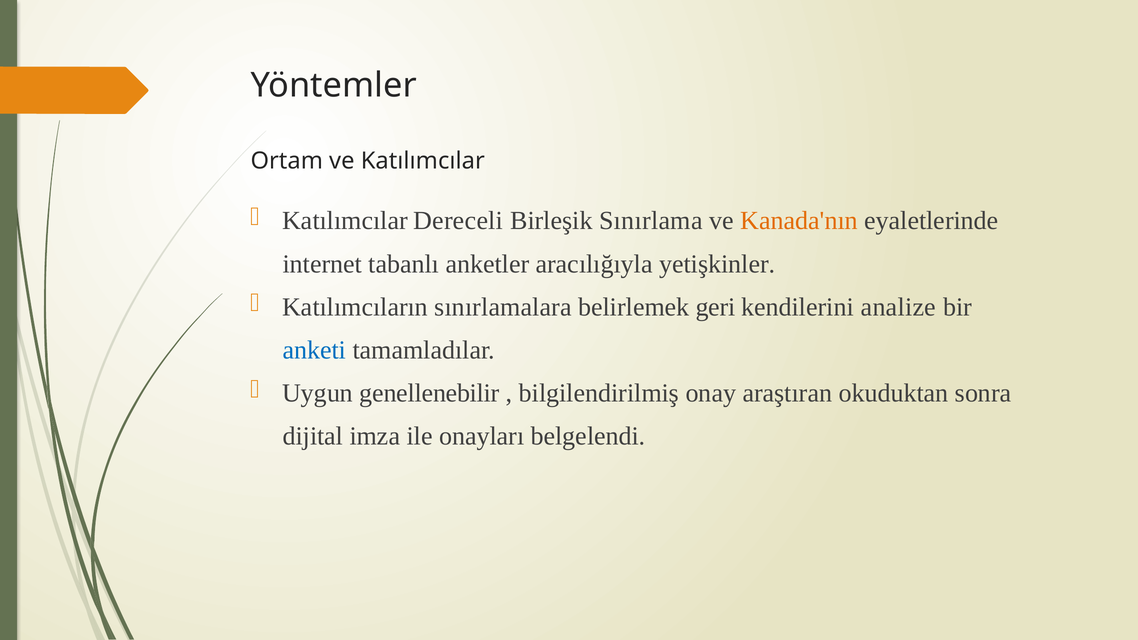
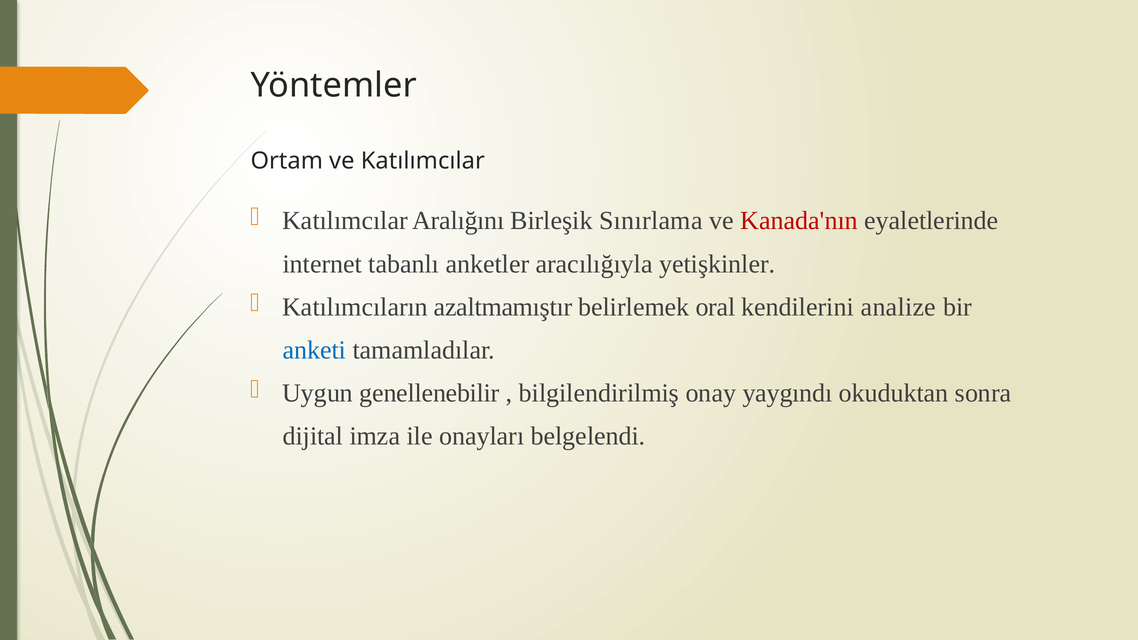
Dereceli: Dereceli -> Aralığını (458, 221)
Kanada'nın colour: orange -> red (799, 221)
sınırlamalara: sınırlamalara -> azaltmamıştır (503, 307)
geri: geri -> oral (715, 307)
araştıran: araştıran -> yaygındı (787, 393)
